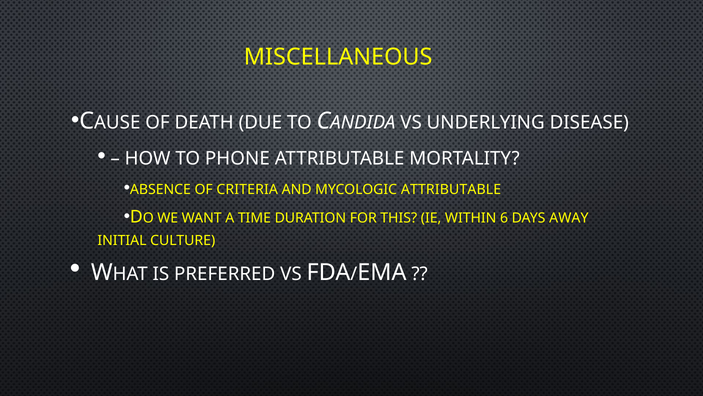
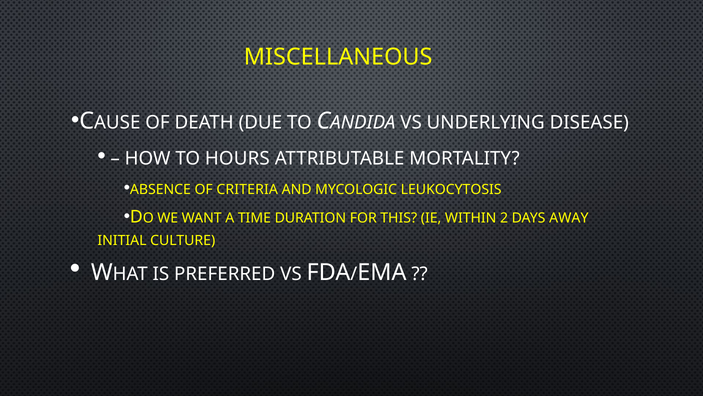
PHONE: PHONE -> HOURS (237, 158)
MYCOLOGIC ATTRIBUTABLE: ATTRIBUTABLE -> LEUKOCYTOSIS (451, 189)
6: 6 -> 2 (504, 218)
